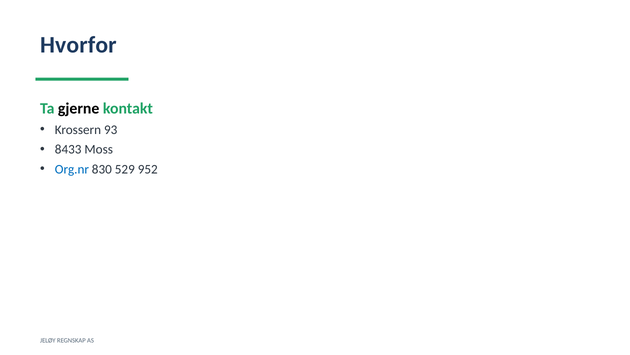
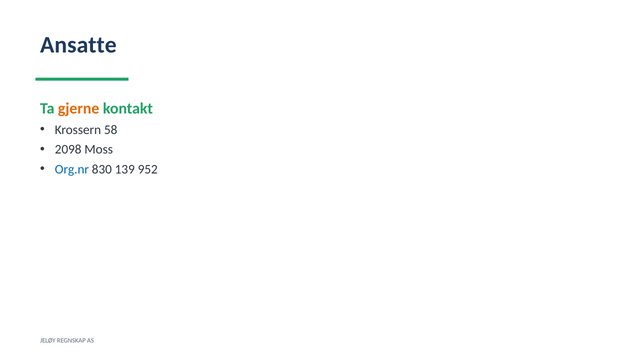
Hvorfor: Hvorfor -> Ansatte (78, 45)
gjerne colour: black -> orange (79, 108)
93: 93 -> 58 (111, 130)
8433: 8433 -> 2098 (68, 149)
529: 529 -> 139 (125, 169)
